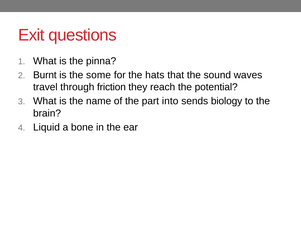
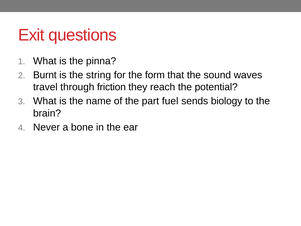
some: some -> string (99, 75)
hats: hats -> form (155, 75)
into: into -> fuel (170, 101)
Liquid: Liquid -> Never (46, 127)
